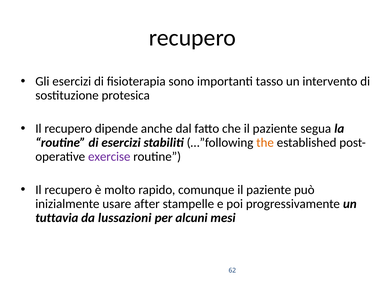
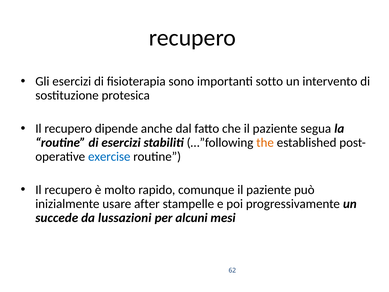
tasso: tasso -> sotto (269, 81)
exercise colour: purple -> blue (109, 156)
tuttavia: tuttavia -> succede (57, 218)
